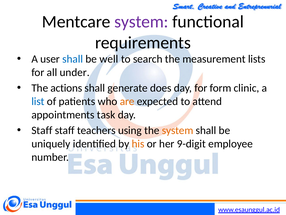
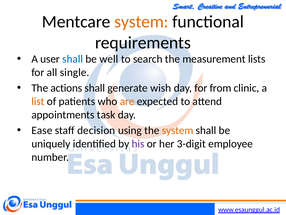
system colour: purple -> orange (141, 22)
under: under -> single (75, 72)
does: does -> wish (161, 88)
form: form -> from (221, 88)
list colour: blue -> orange (38, 101)
Staff: Staff -> Ease (42, 130)
teachers: teachers -> decision (96, 130)
his colour: orange -> purple (138, 143)
9-digit: 9-digit -> 3-digit (191, 143)
